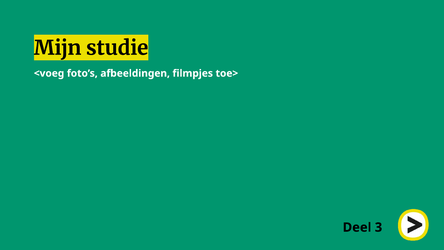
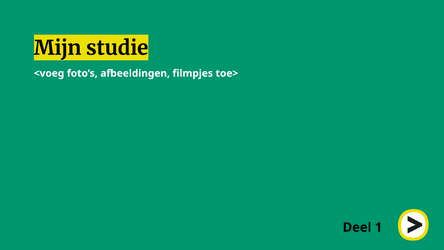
3: 3 -> 1 (378, 227)
